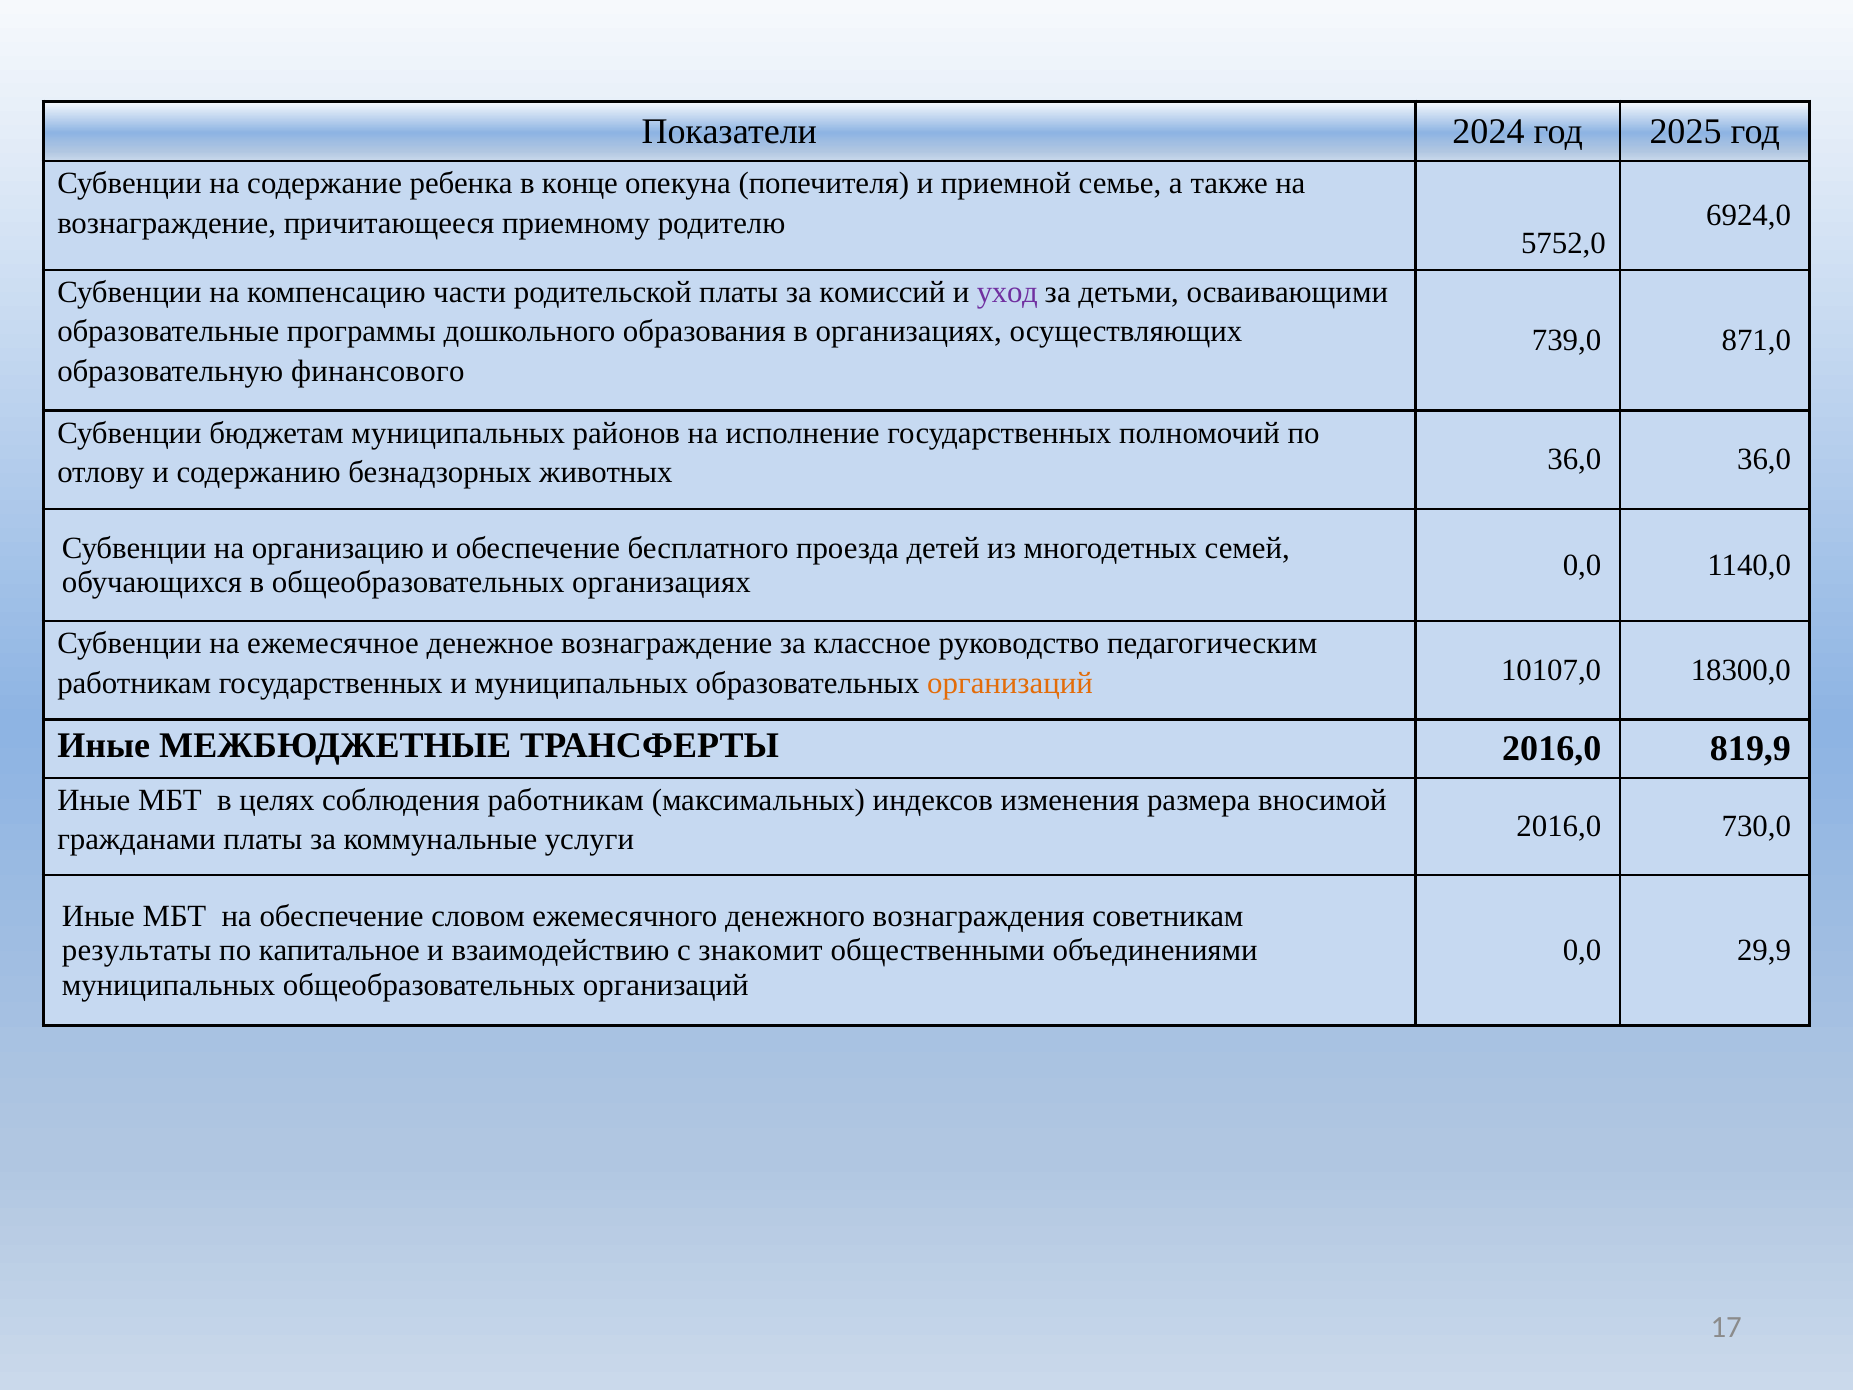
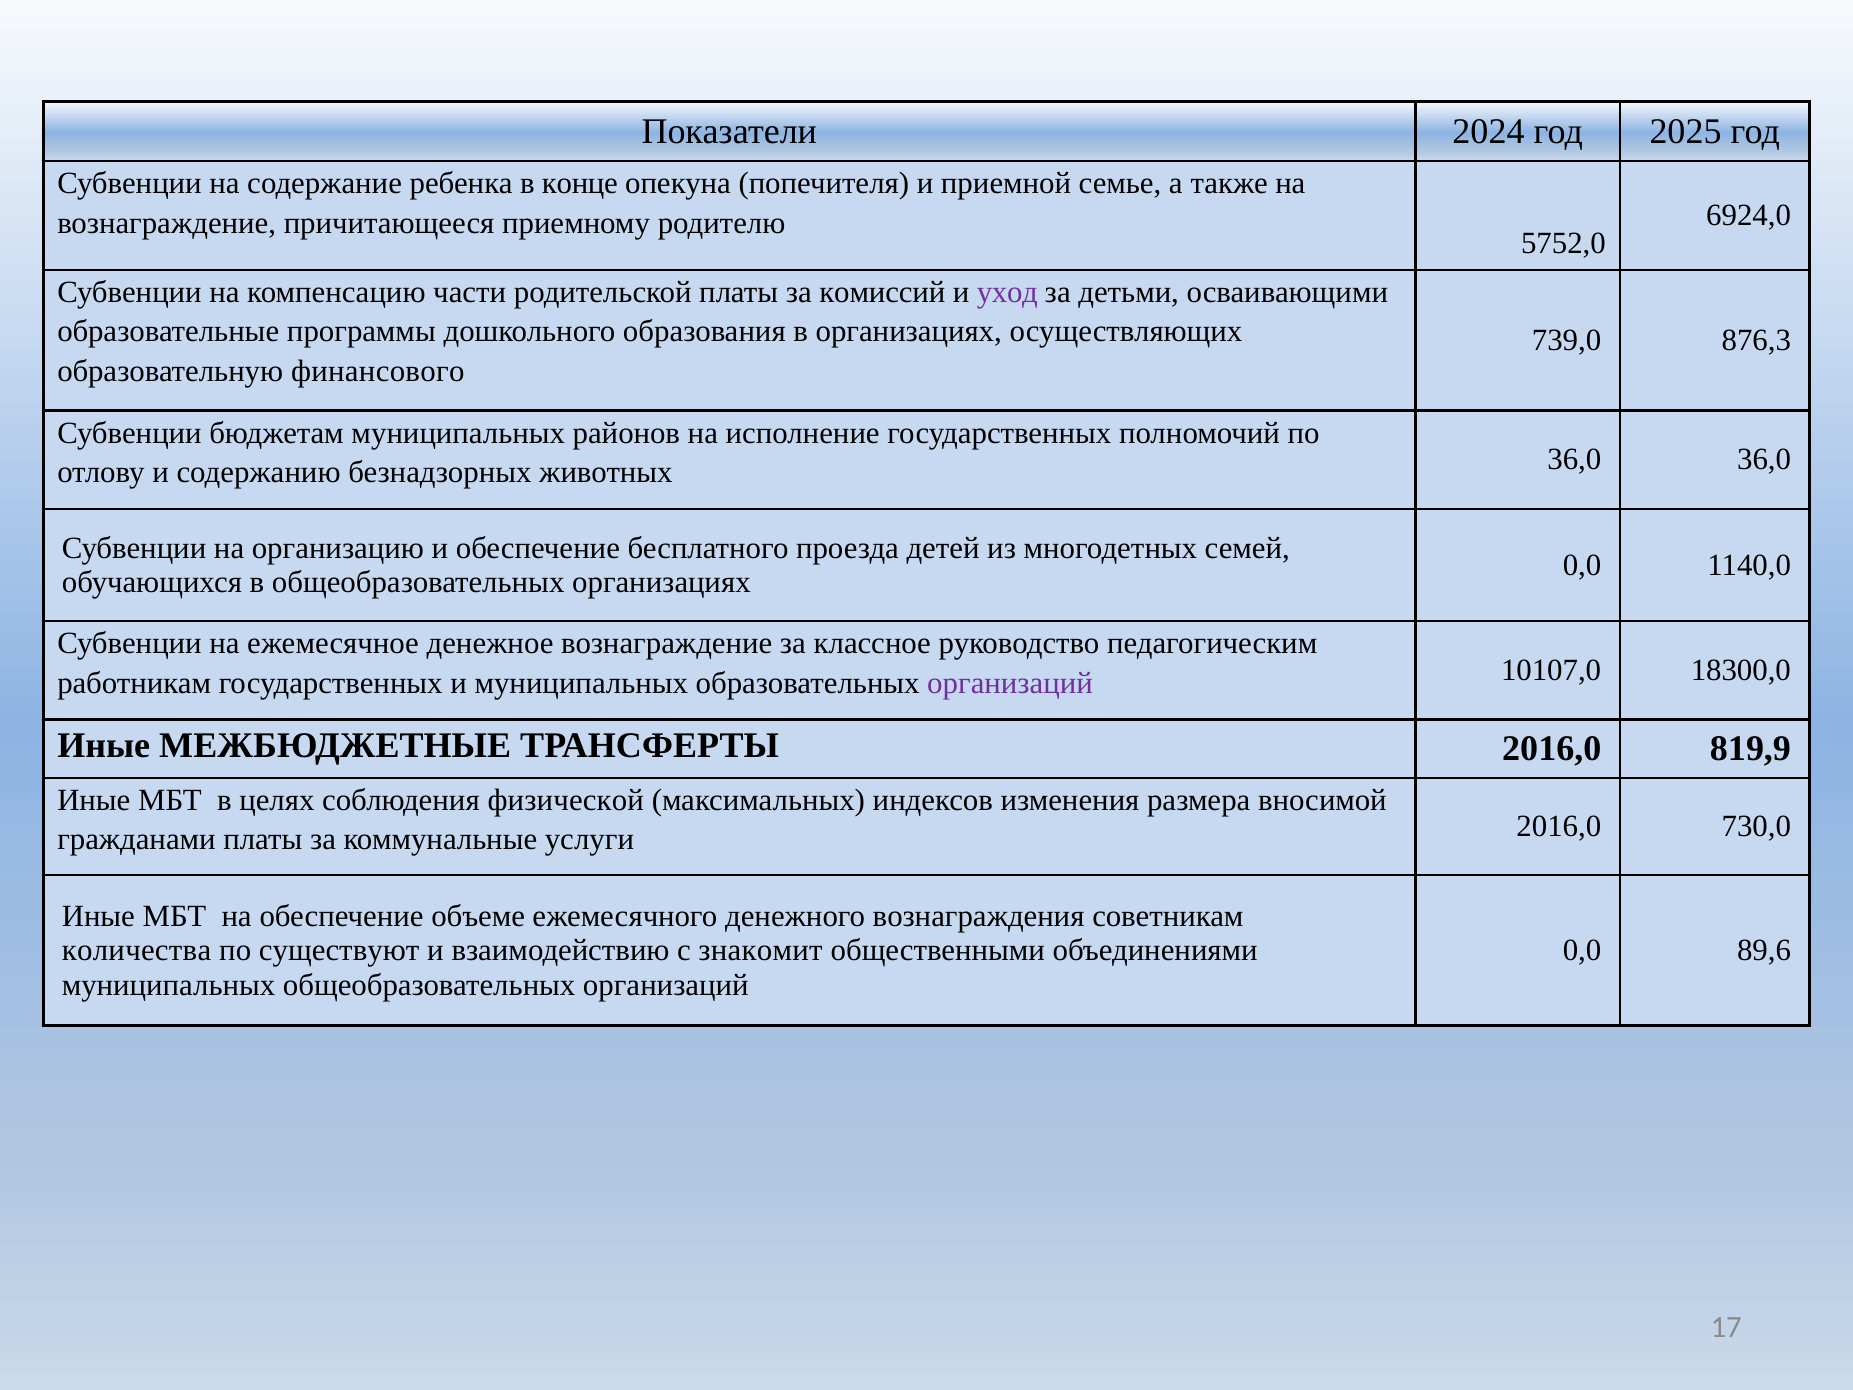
871,0: 871,0 -> 876,3 (1756, 340)
организаций colour: orange -> purple (1010, 683)
соблюдения работникам: работникам -> физической (566, 800)
словом: словом -> объеме (478, 916)
результаты: результаты -> количества (137, 950)
капитальное: капитальное -> существуют (339, 950)
29,9: 29,9 -> 89,6 (1764, 950)
